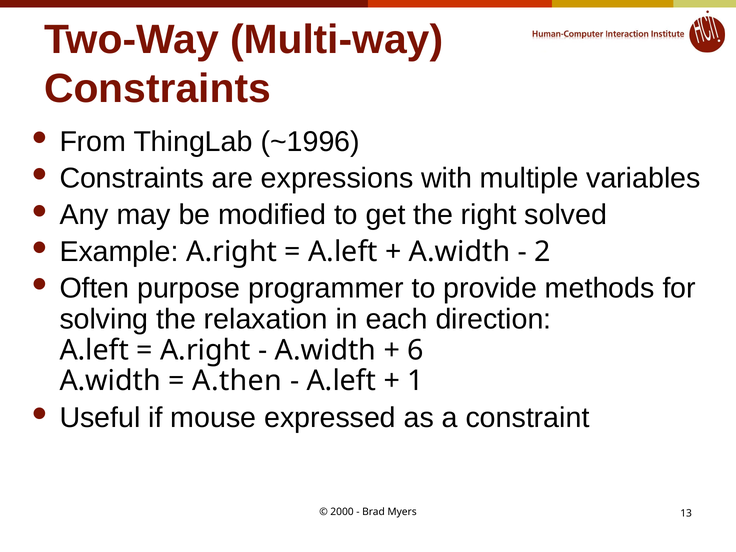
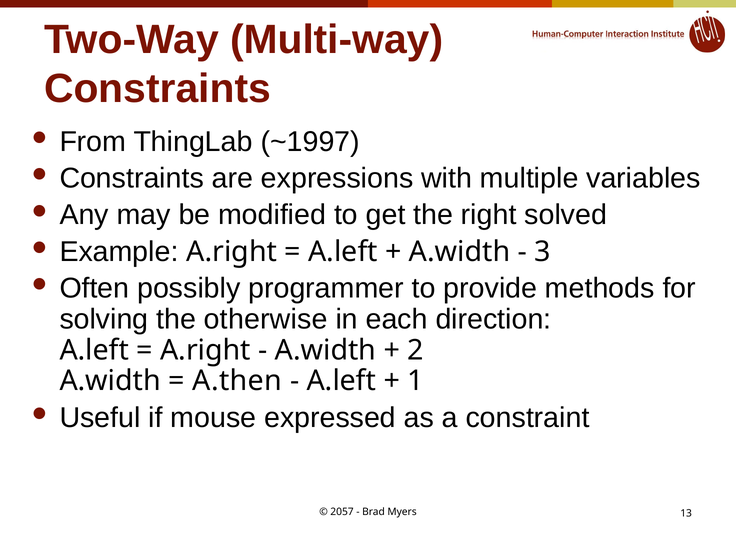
~1996: ~1996 -> ~1997 (310, 142)
2: 2 -> 3 (542, 252)
purpose: purpose -> possibly (189, 288)
relaxation: relaxation -> otherwise (266, 319)
6: 6 -> 2 (415, 350)
2000: 2000 -> 2057 (342, 512)
